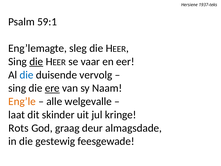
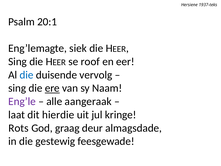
59:1: 59:1 -> 20:1 (47, 22)
sleg: sleg -> siek (78, 48)
die underline: present -> none (36, 62)
vaar: vaar -> roof (90, 62)
Eng’le colour: orange -> purple (22, 101)
welgevalle: welgevalle -> aangeraak (88, 101)
skinder: skinder -> hierdie (58, 115)
